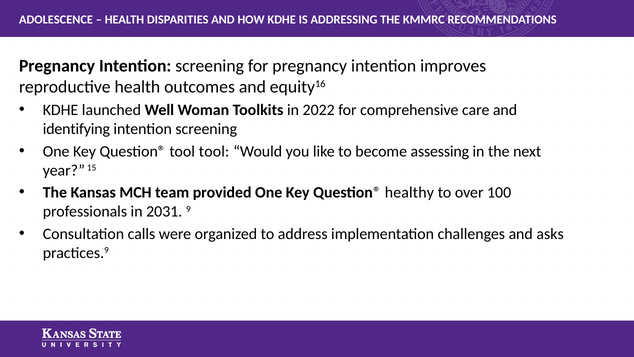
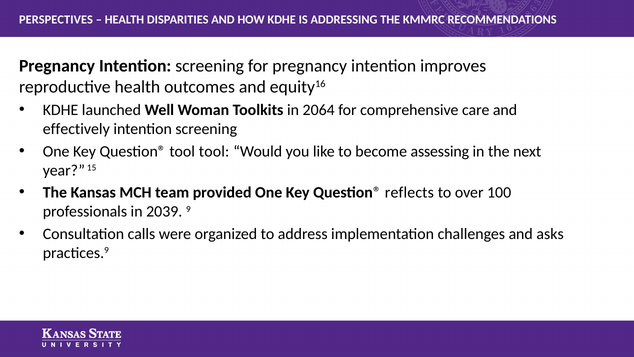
ADOLESCENCE: ADOLESCENCE -> PERSPECTIVES (56, 20)
2022: 2022 -> 2064 (319, 110)
identifying: identifying -> effectively (76, 129)
healthy: healthy -> reflects (409, 192)
2031: 2031 -> 2039 (164, 211)
